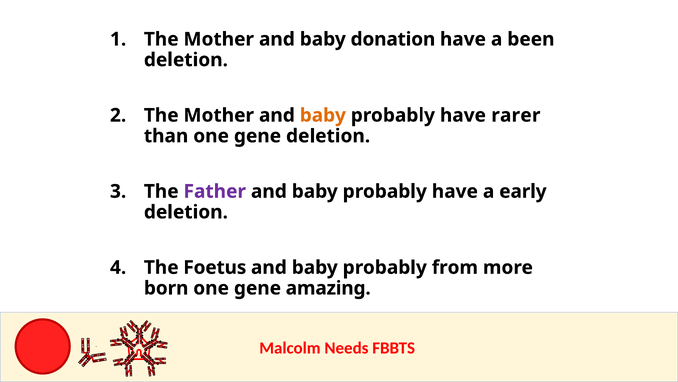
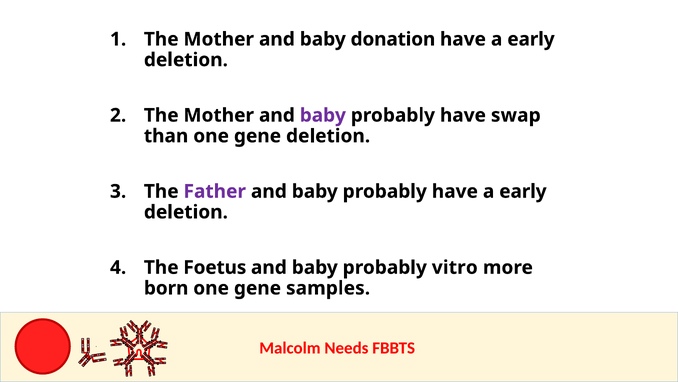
been: been -> early (531, 39)
baby colour: orange -> purple (323, 115)
rarer: rarer -> swap (516, 115)
from: from -> vitro (455, 267)
amazing: amazing -> samples (328, 288)
